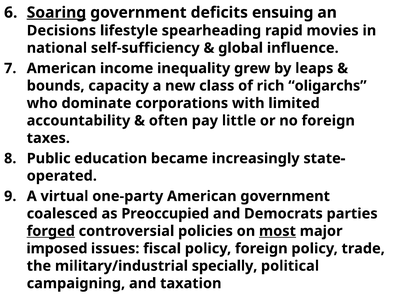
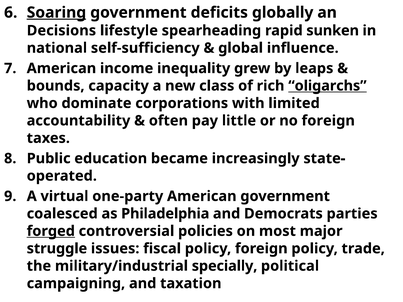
ensuing: ensuing -> globally (283, 13)
movies: movies -> sunken (333, 31)
oligarchs underline: none -> present (327, 86)
Preoccupied: Preoccupied -> Philadelphia (165, 214)
most underline: present -> none (277, 231)
imposed: imposed -> struggle (57, 249)
